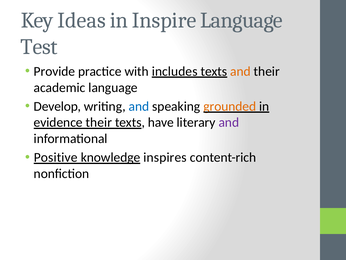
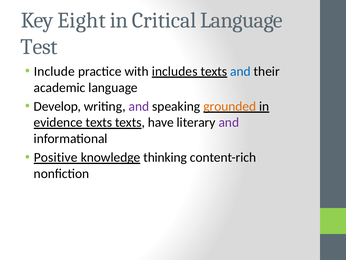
Ideas: Ideas -> Eight (82, 20)
Inspire: Inspire -> Critical (164, 20)
Provide: Provide -> Include (54, 71)
and colour: orange -> blue (240, 71)
and colour: blue -> purple (139, 106)
evidence their: their -> texts (99, 122)
inspires: inspires -> thinking (165, 157)
